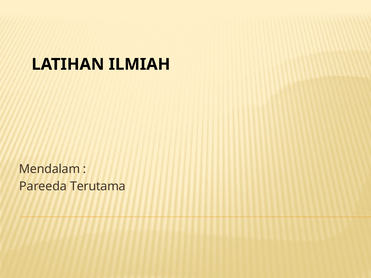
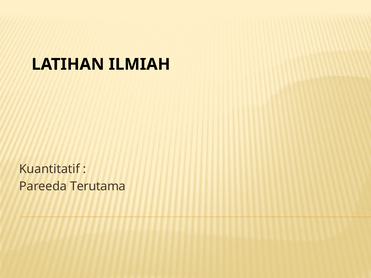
Mendalam: Mendalam -> Kuantitatif (49, 169)
